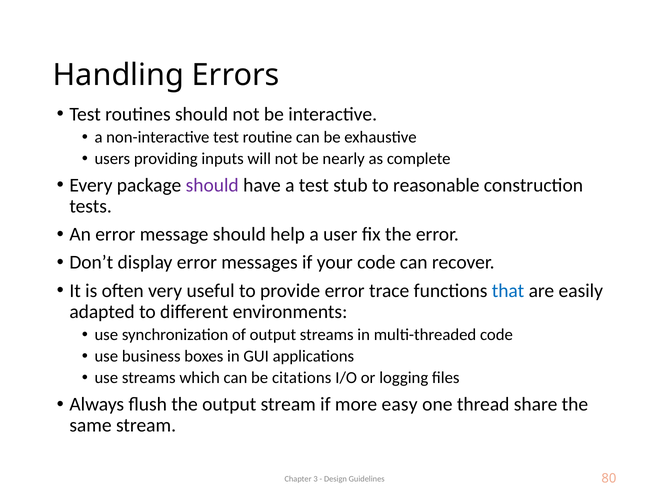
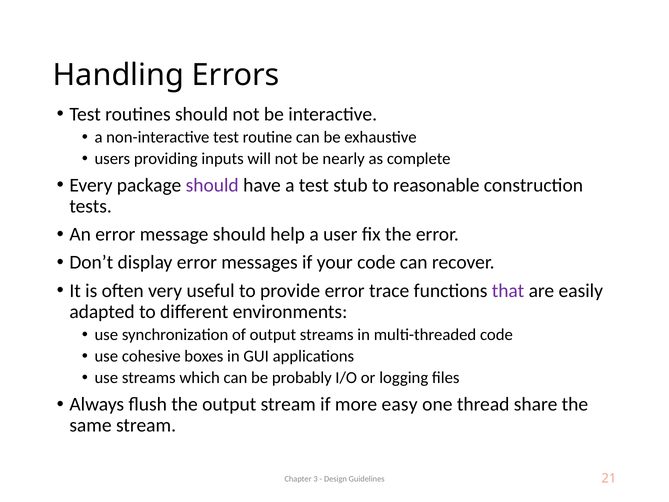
that colour: blue -> purple (508, 290)
business: business -> cohesive (151, 356)
citations: citations -> probably (302, 378)
80: 80 -> 21 (609, 478)
